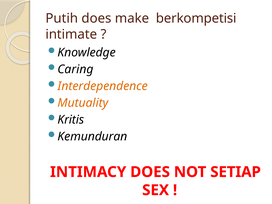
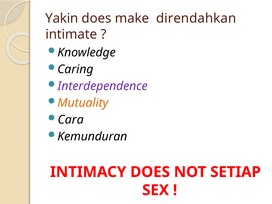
Putih: Putih -> Yakin (62, 18)
berkompetisi: berkompetisi -> direndahkan (196, 18)
Interdependence colour: orange -> purple (103, 86)
Kritis: Kritis -> Cara (71, 120)
